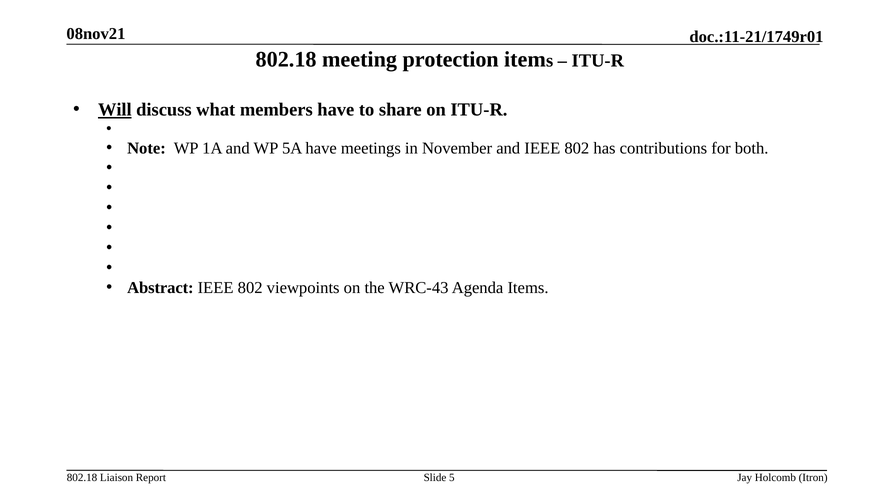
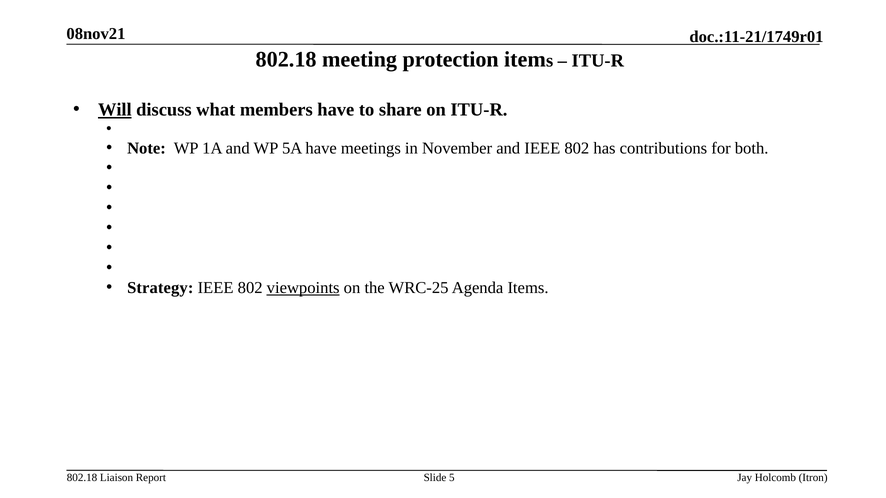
Abstract: Abstract -> Strategy (160, 288)
viewpoints underline: none -> present (303, 288)
WRC-43: WRC-43 -> WRC-25 (419, 288)
